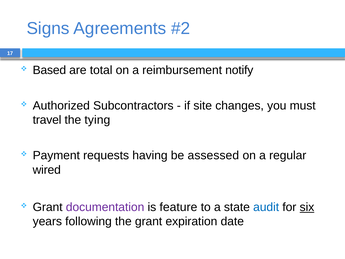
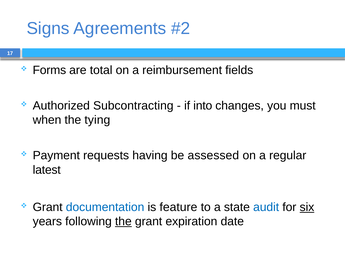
Based: Based -> Forms (49, 70)
notify: notify -> fields (239, 70)
Subcontractors: Subcontractors -> Subcontracting (133, 106)
site: site -> into (203, 106)
travel: travel -> when (47, 120)
wired: wired -> latest (47, 170)
documentation colour: purple -> blue (105, 207)
the underline: none -> present (123, 221)
